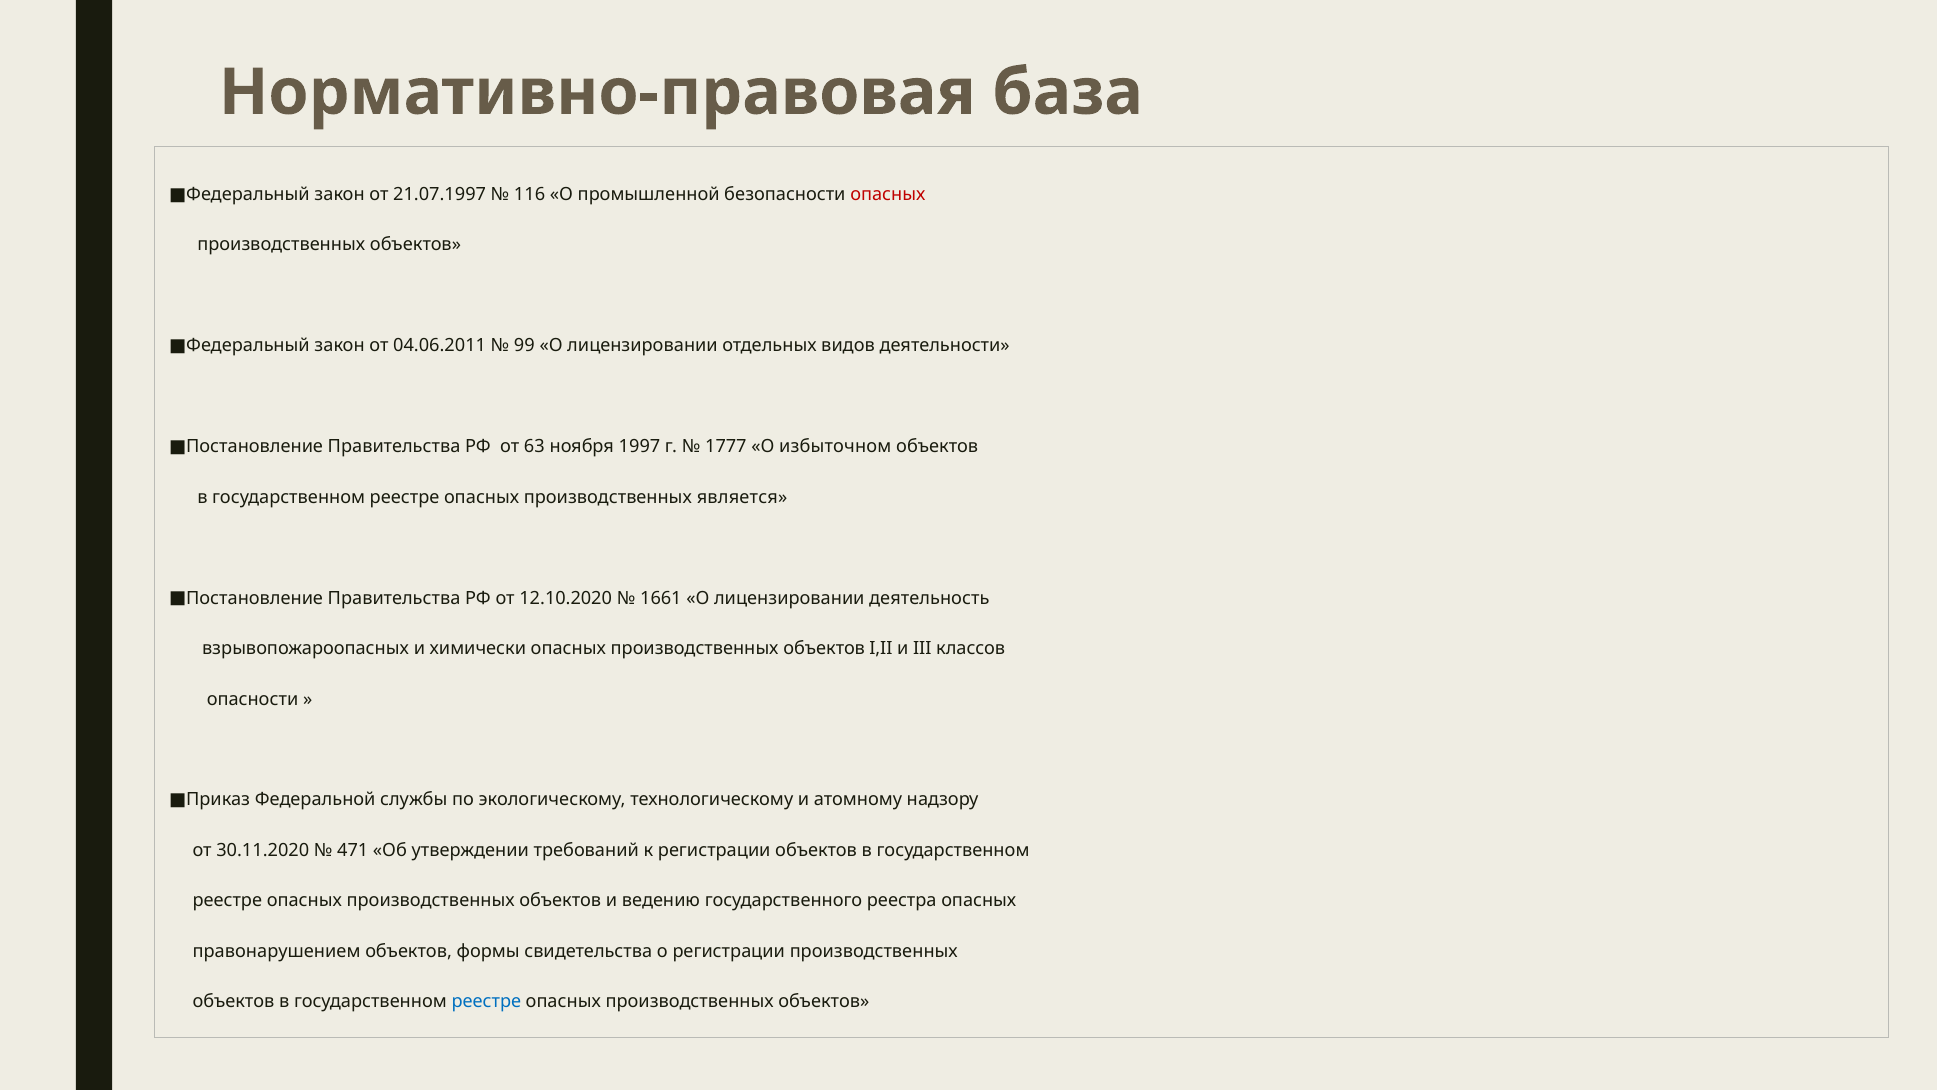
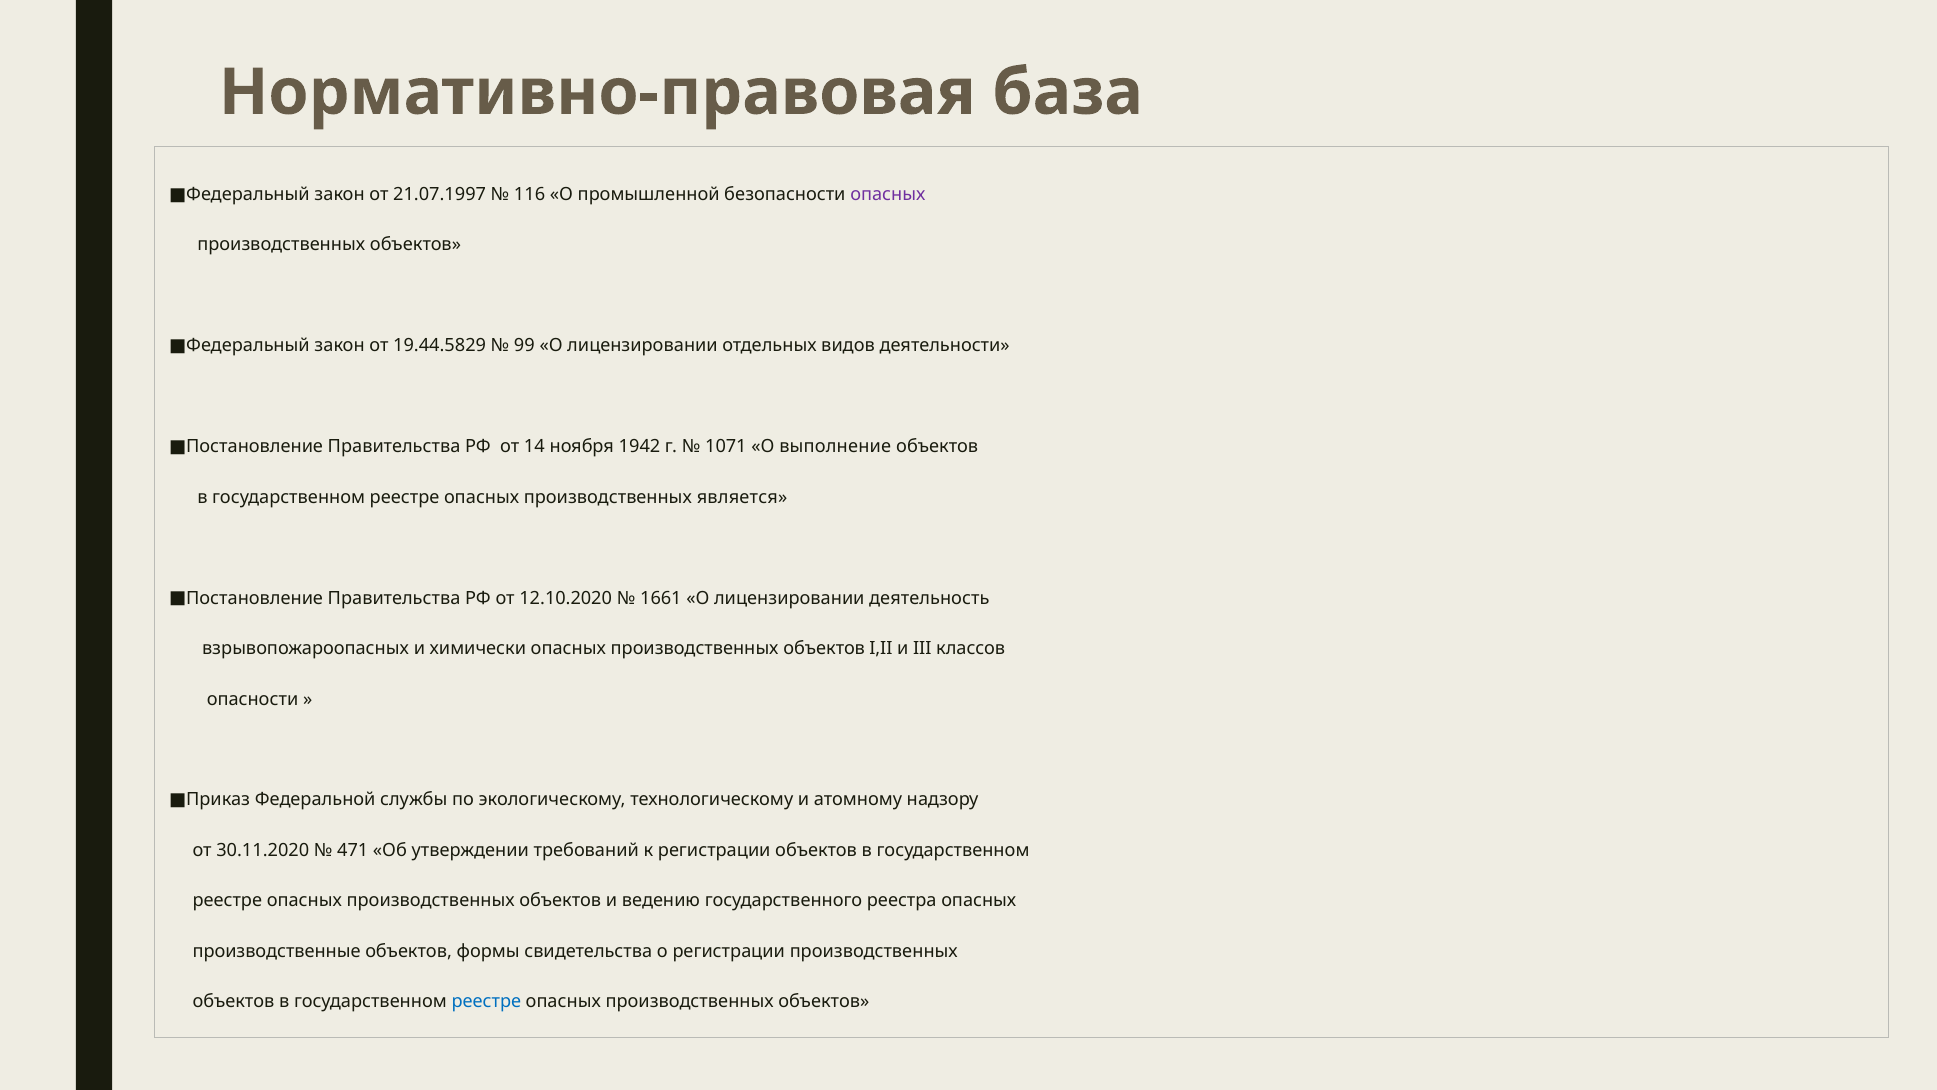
опасных colour: red -> purple (888, 194)
04.06.2011: 04.06.2011 -> 19.44.5829 (440, 346)
63: 63 -> 14 (534, 447)
1997: 1997 -> 1942 (640, 447)
1777: 1777 -> 1071 (726, 447)
избыточном: избыточном -> выполнение (835, 447)
правонарушением: правонарушением -> производственные (277, 951)
